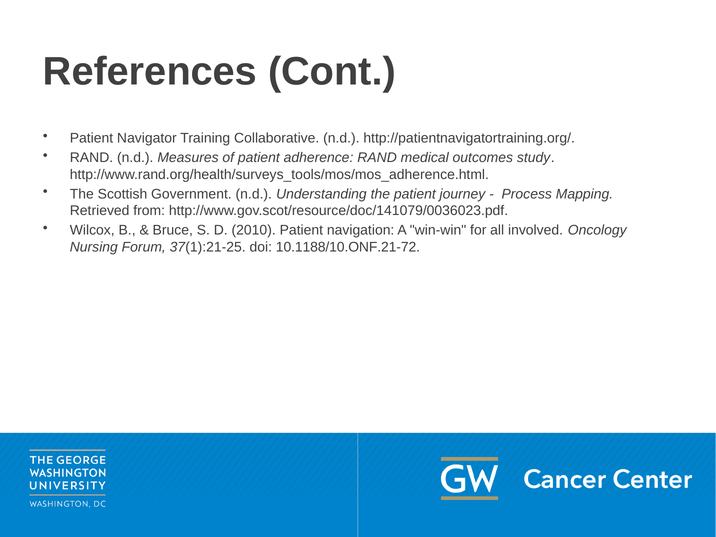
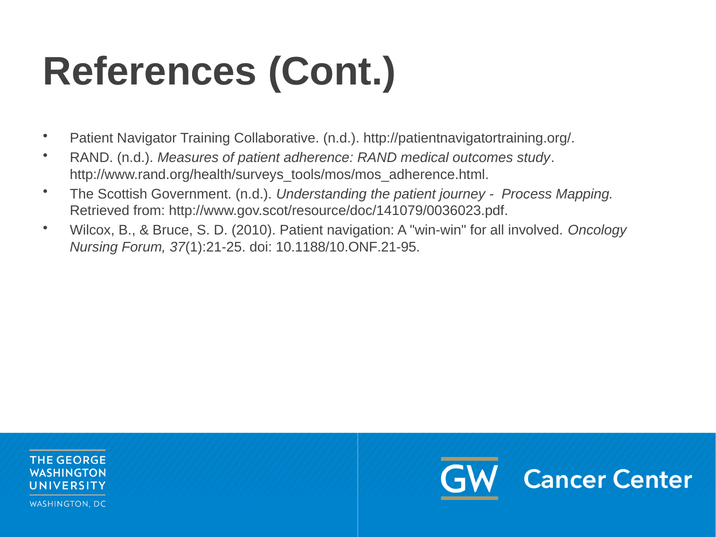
10.1188/10.ONF.21‐72: 10.1188/10.ONF.21‐72 -> 10.1188/10.ONF.21‐95 (348, 247)
